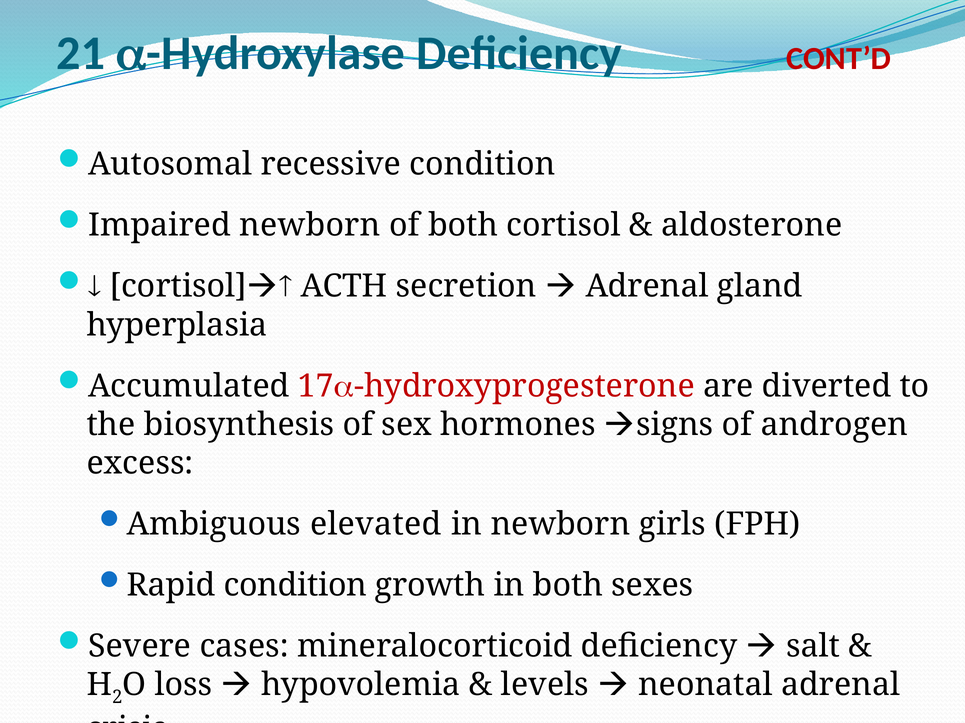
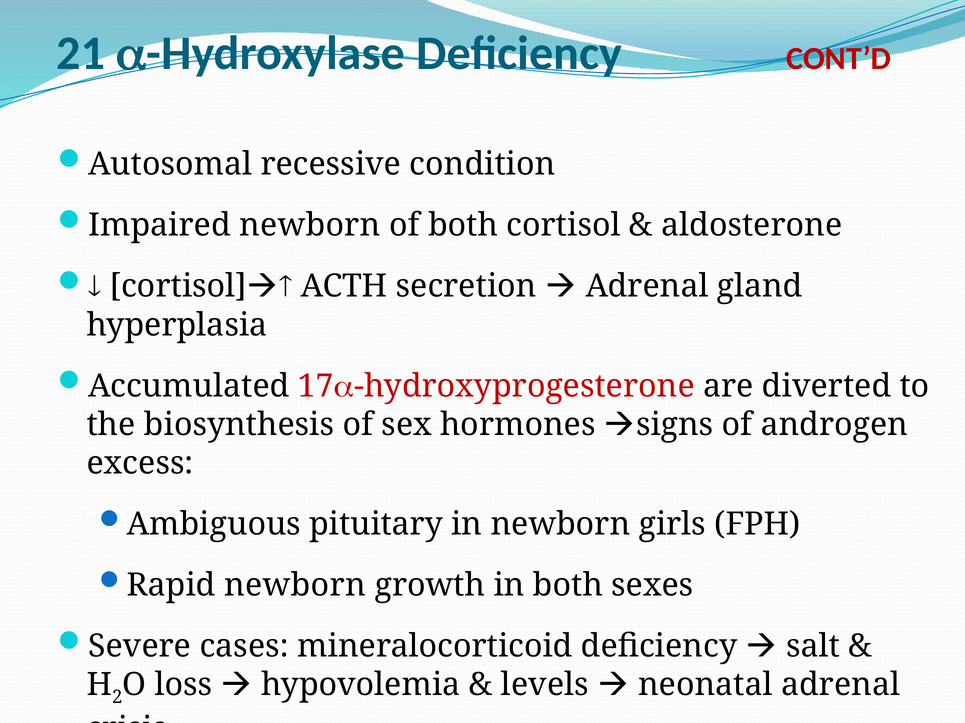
elevated: elevated -> pituitary (376, 525)
Rapid condition: condition -> newborn (295, 586)
